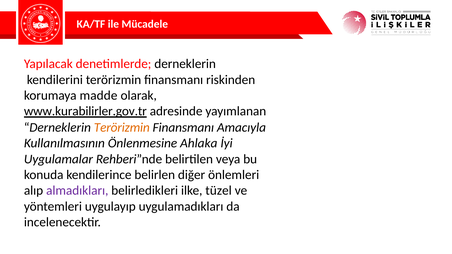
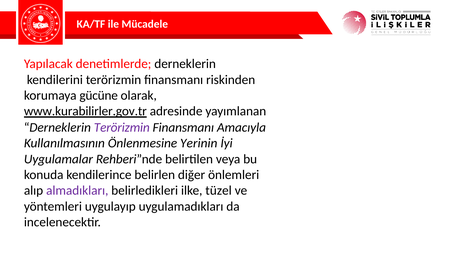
madde: madde -> gücüne (99, 96)
Terörizmin colour: orange -> purple (122, 127)
Ahlaka: Ahlaka -> Yerinin (199, 143)
